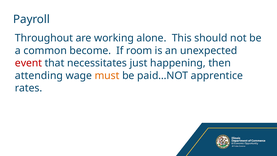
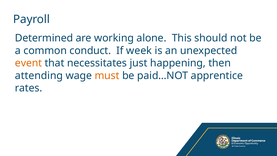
Throughout: Throughout -> Determined (44, 38)
become: become -> conduct (90, 51)
room: room -> week (139, 51)
event colour: red -> orange (28, 63)
